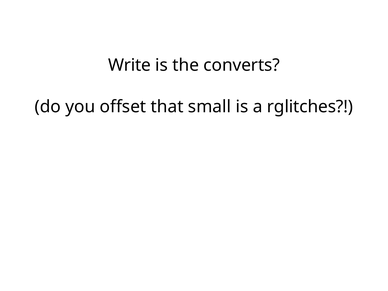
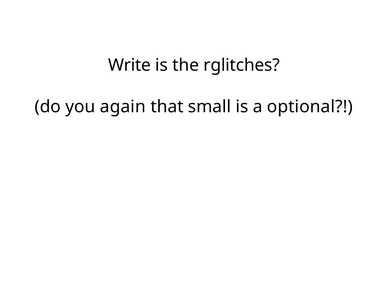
converts: converts -> rglitches (242, 65)
offset: offset -> again (123, 107)
rglitches: rglitches -> optional (310, 107)
